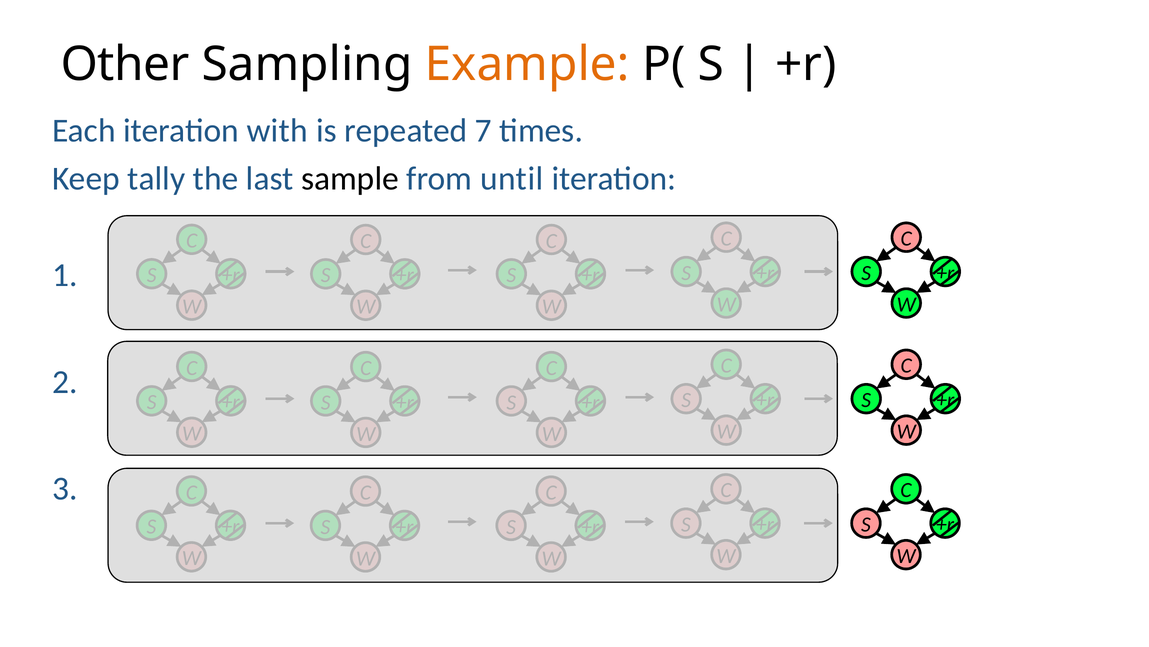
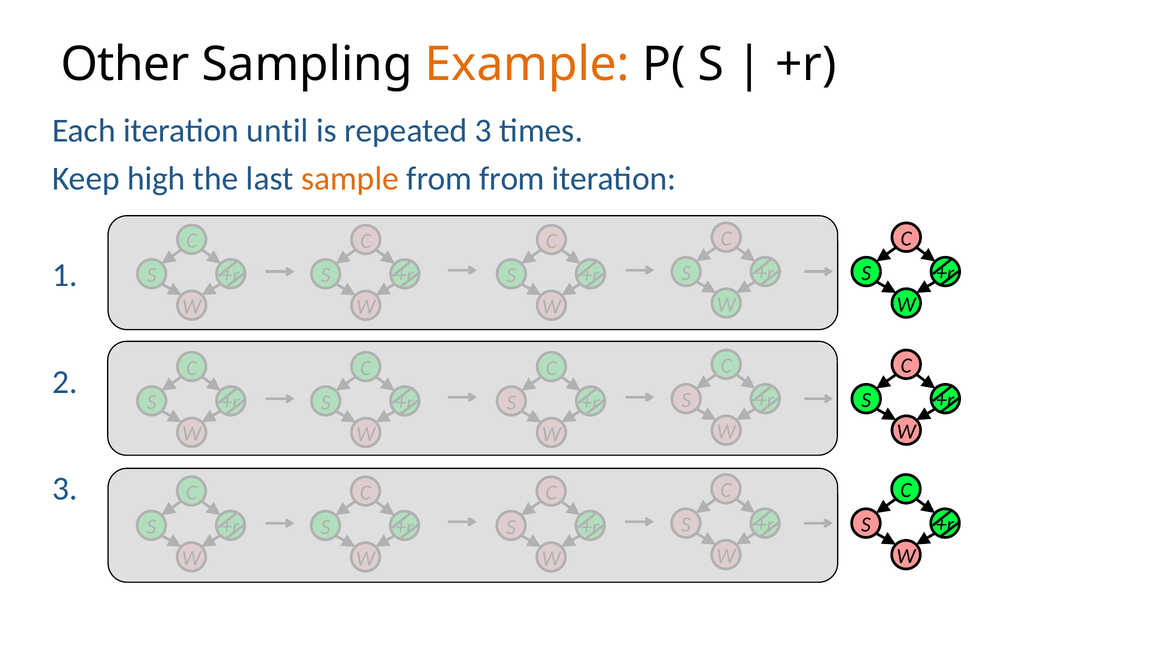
with: with -> until (277, 131)
repeated 7: 7 -> 3 (483, 131)
tally: tally -> high (156, 179)
sample colour: black -> orange (350, 179)
from until: until -> from (512, 179)
